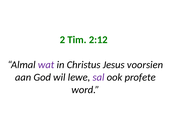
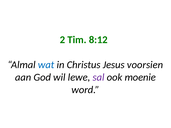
2:12: 2:12 -> 8:12 (98, 40)
wat colour: purple -> blue (46, 65)
profete: profete -> moenie (140, 77)
